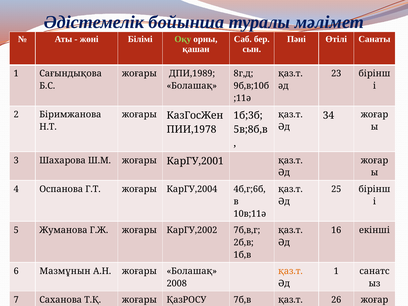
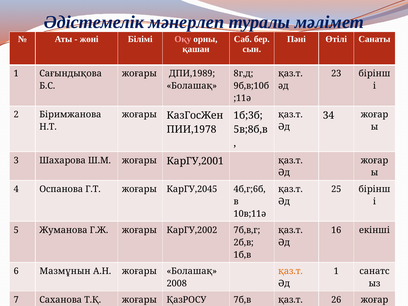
бойынша: бойынша -> мәнерлеп (186, 22)
Оқу colour: light green -> pink (183, 39)
КарГУ,2004: КарГУ,2004 -> КарГУ,2045 (192, 189)
